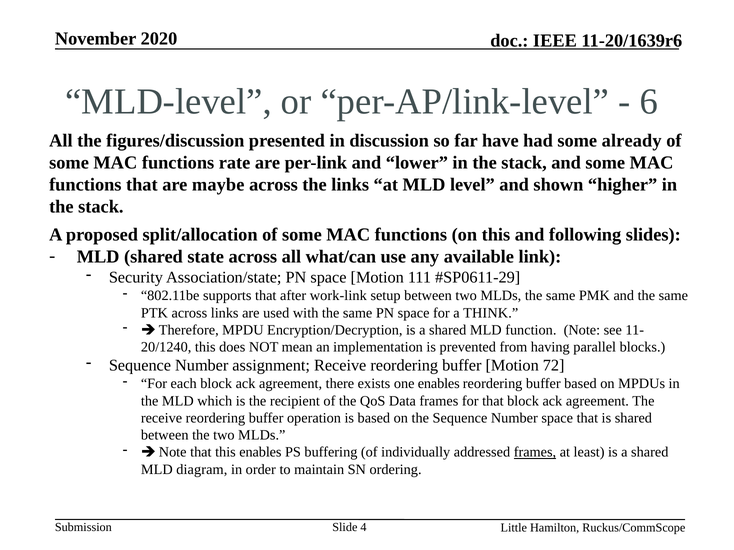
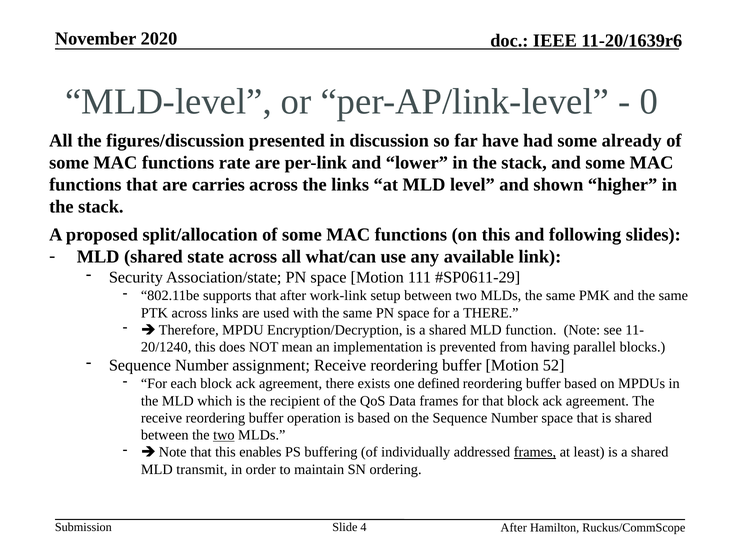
6: 6 -> 0 (649, 102)
maybe: maybe -> carries (218, 185)
a THINK: THINK -> THERE (491, 313)
72: 72 -> 52 (554, 366)
one enables: enables -> defined (439, 384)
two underline: none -> present (224, 436)
diagram: diagram -> transmit (202, 470)
4 Little: Little -> After (514, 528)
